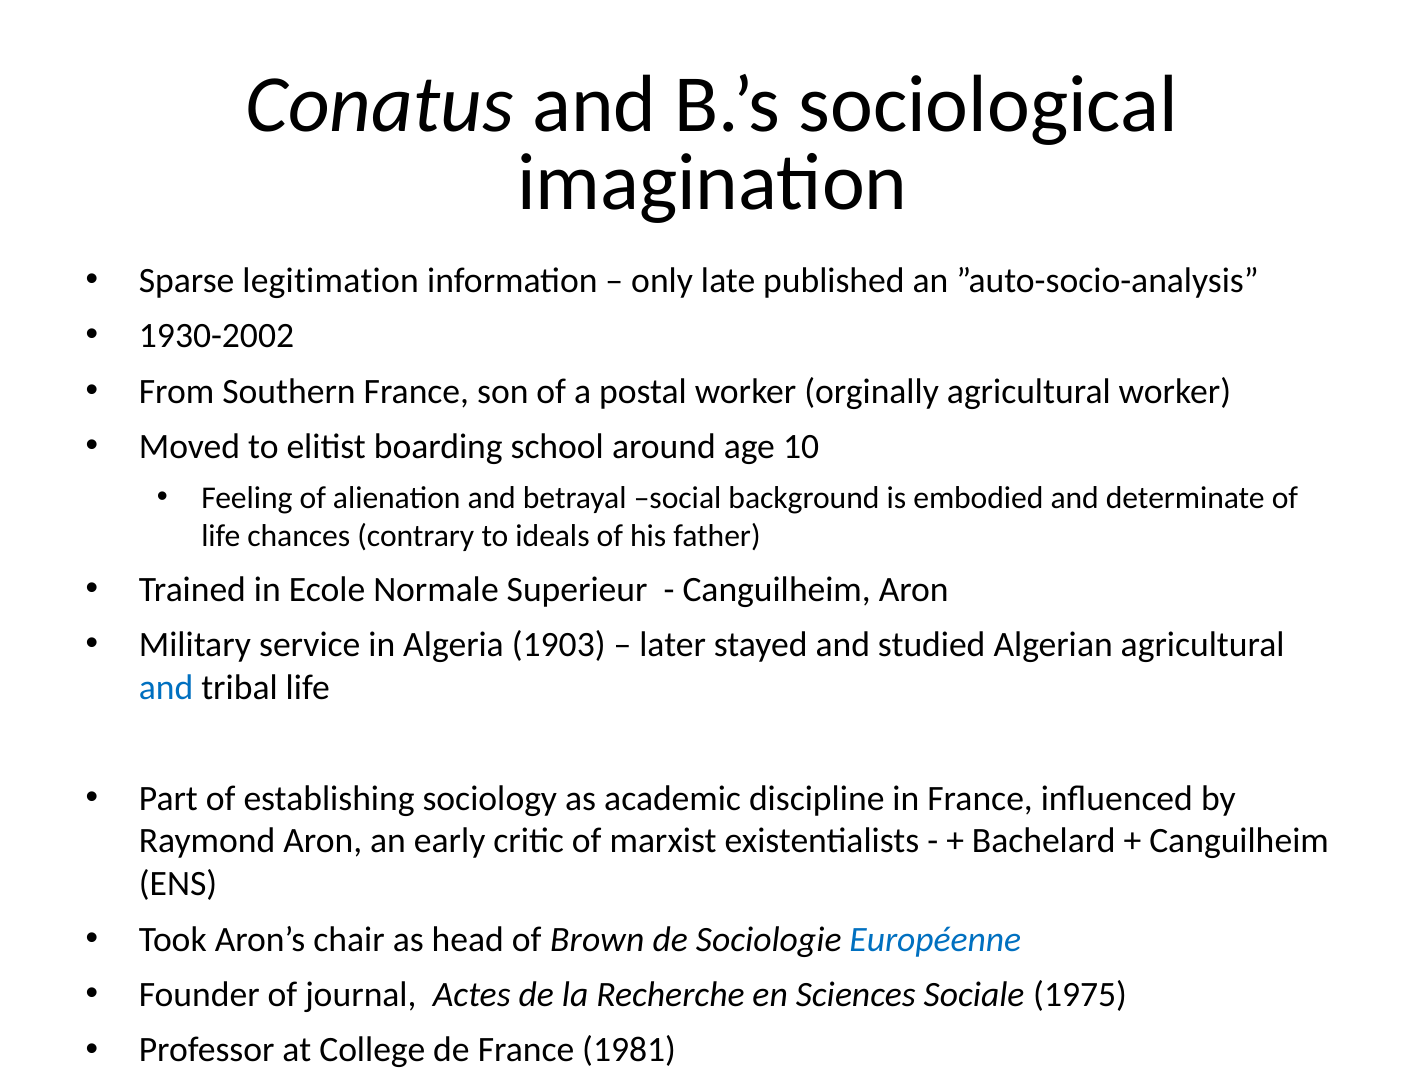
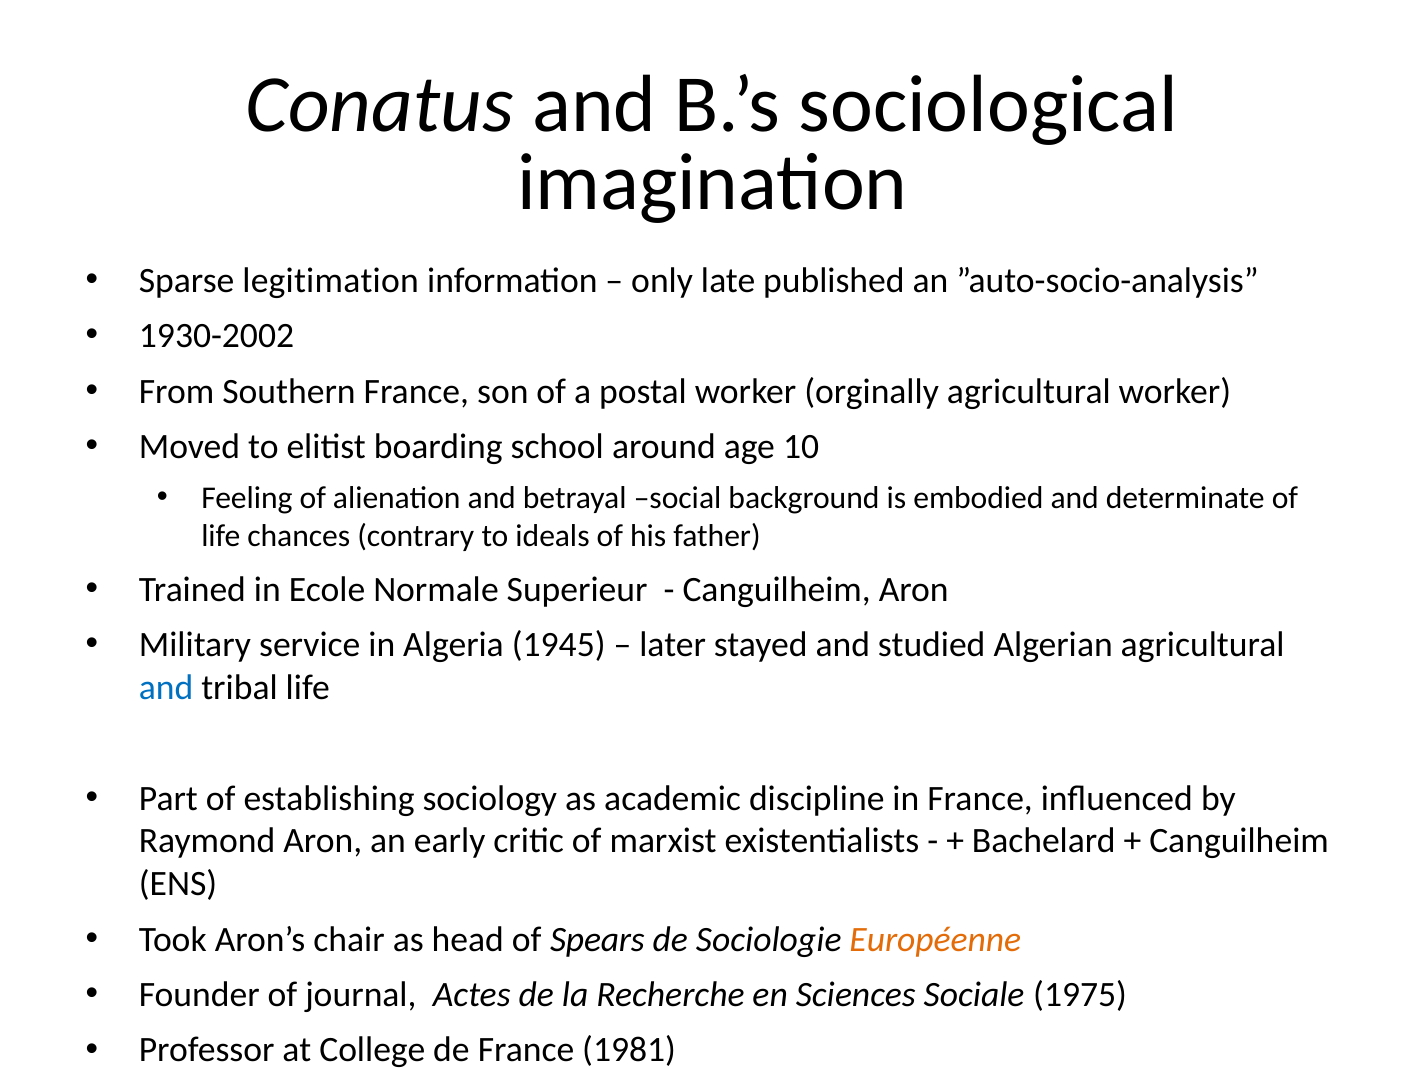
1903: 1903 -> 1945 (559, 645)
Brown: Brown -> Spears (597, 939)
Européenne colour: blue -> orange (935, 939)
